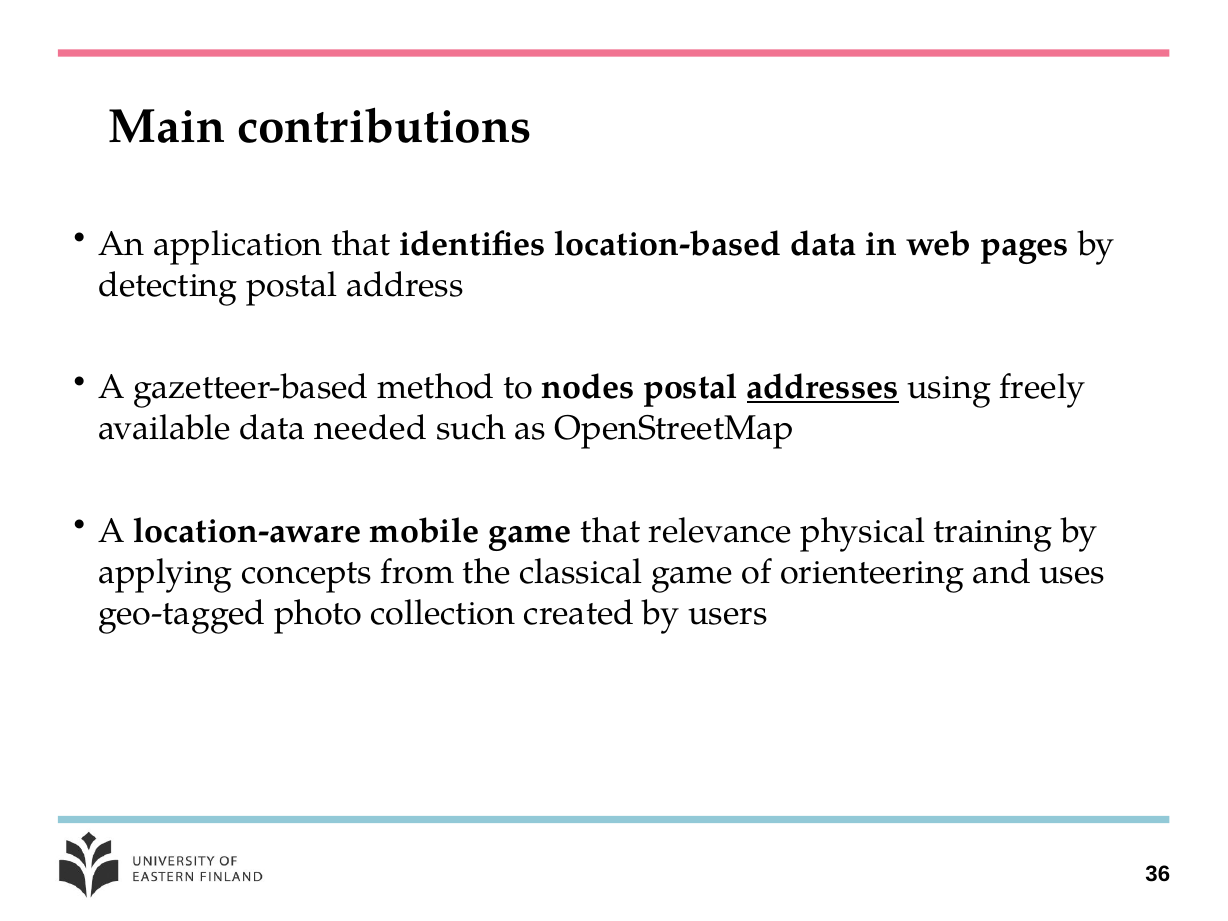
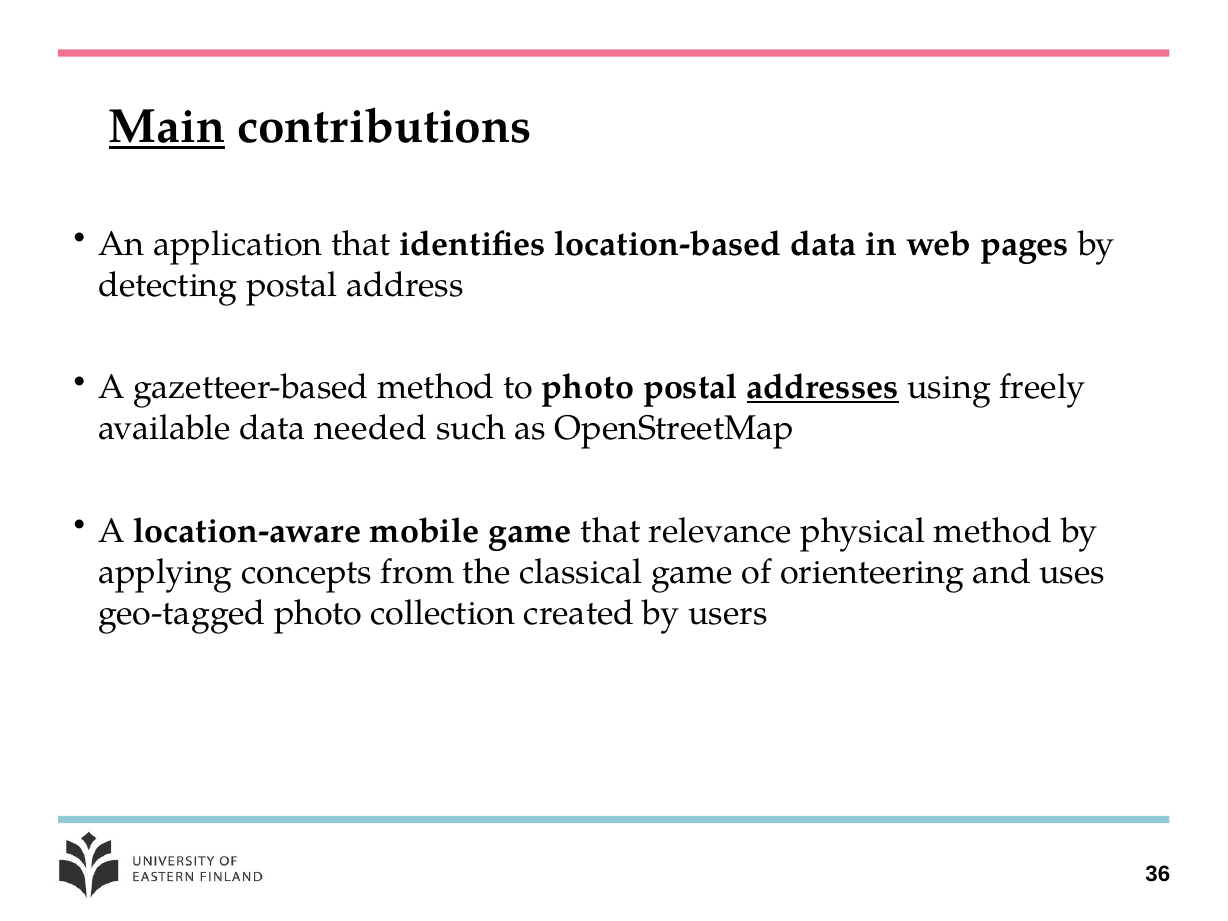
Main underline: none -> present (167, 127)
to nodes: nodes -> photo (588, 387)
physical training: training -> method (993, 531)
